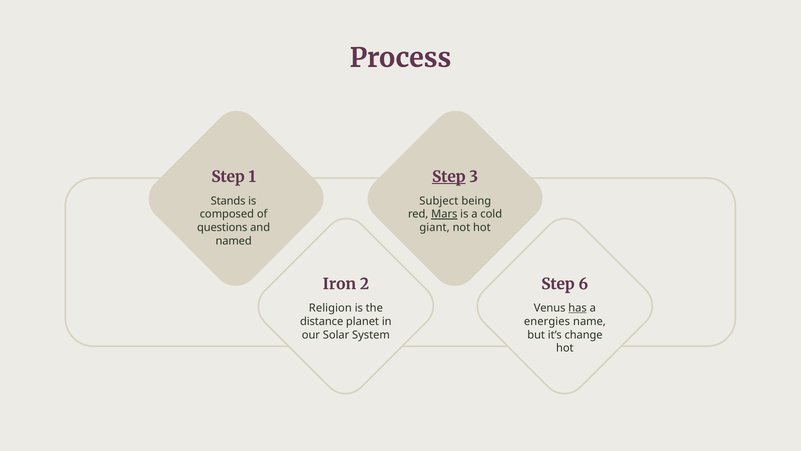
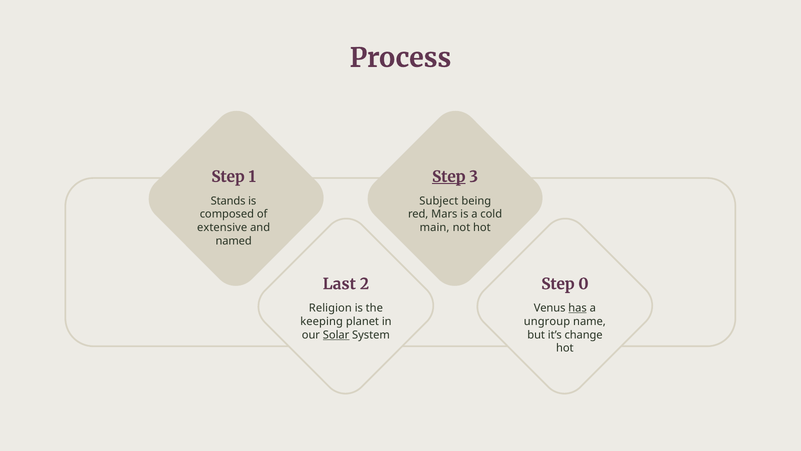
Mars underline: present -> none (444, 214)
questions: questions -> extensive (222, 227)
giant: giant -> main (435, 227)
Iron: Iron -> Last (339, 284)
6: 6 -> 0 (583, 284)
distance: distance -> keeping (322, 321)
energies: energies -> ungroup (547, 321)
Solar underline: none -> present (336, 335)
